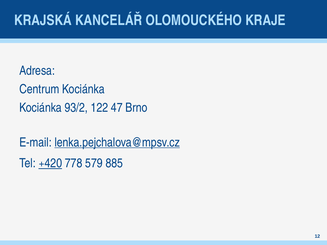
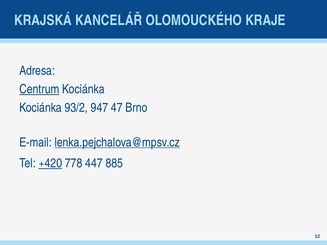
Centrum underline: none -> present (39, 89)
122: 122 -> 947 (99, 108)
579: 579 -> 447 (94, 163)
